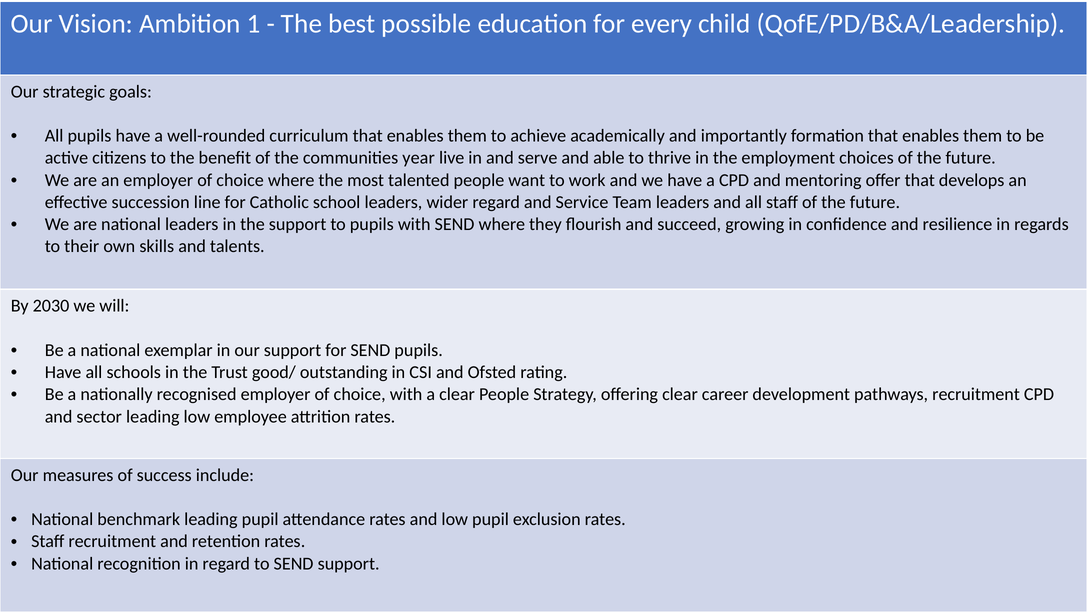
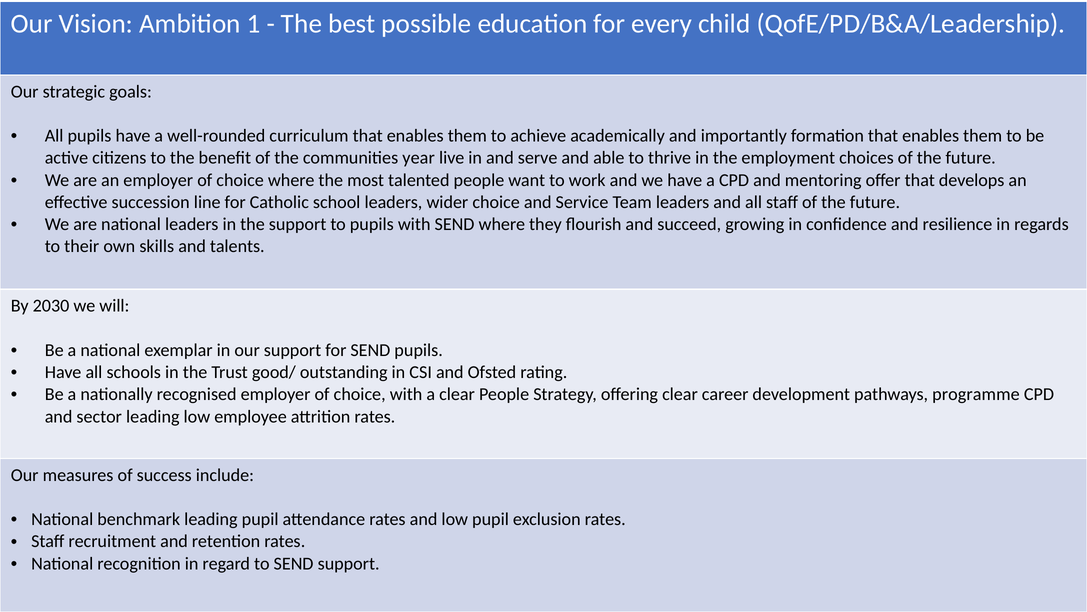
wider regard: regard -> choice (496, 202)
pathways recruitment: recruitment -> programme (976, 394)
